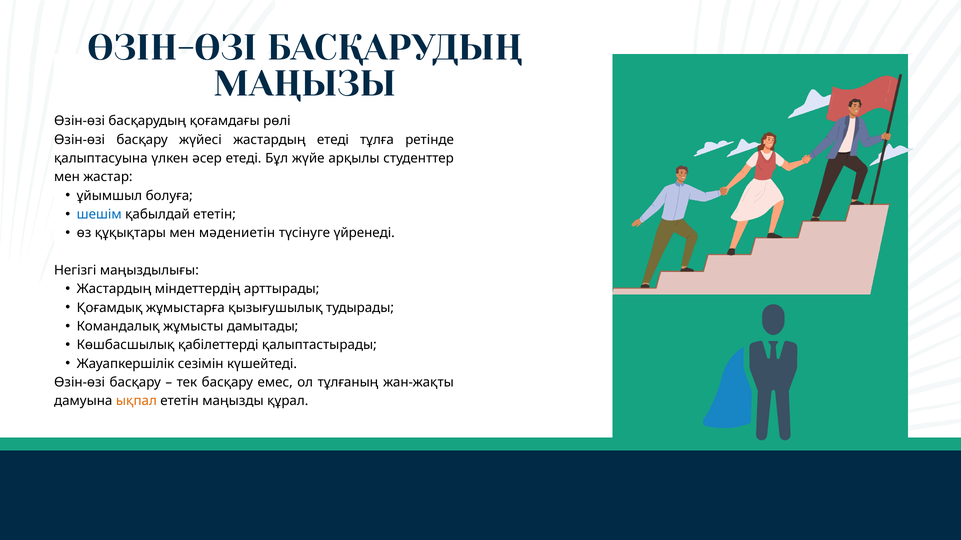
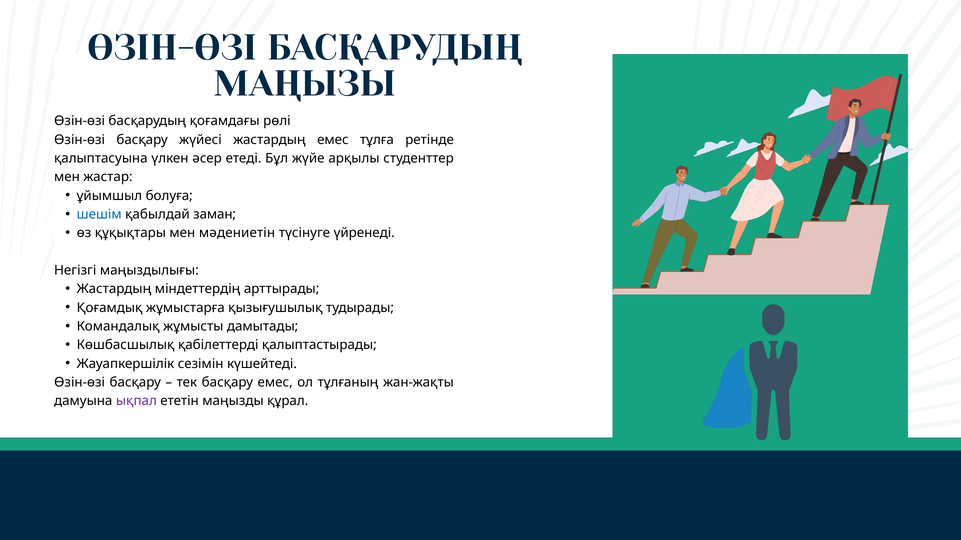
жастардың етеді: етеді -> емес (333, 140)
қабылдай ететін: ететін -> заман (215, 215)
ықпал colour: orange -> purple (136, 401)
